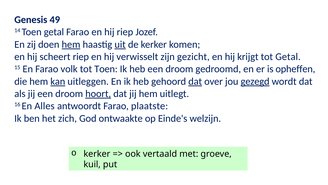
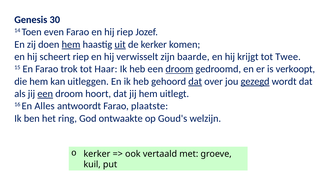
49: 49 -> 30 (55, 20)
Toen getal: getal -> even (54, 32)
gezicht: gezicht -> baarde (193, 57)
tot Getal: Getal -> Twee (288, 57)
volk: volk -> trok (69, 69)
tot Toen: Toen -> Haar (106, 69)
droom underline: none -> present (179, 69)
opheffen: opheffen -> verkoopt (295, 69)
kan underline: present -> none (58, 81)
een underline: none -> present (45, 93)
hoort underline: present -> none (98, 93)
zich: zich -> ring (68, 118)
Einde's: Einde's -> Goud's (173, 118)
